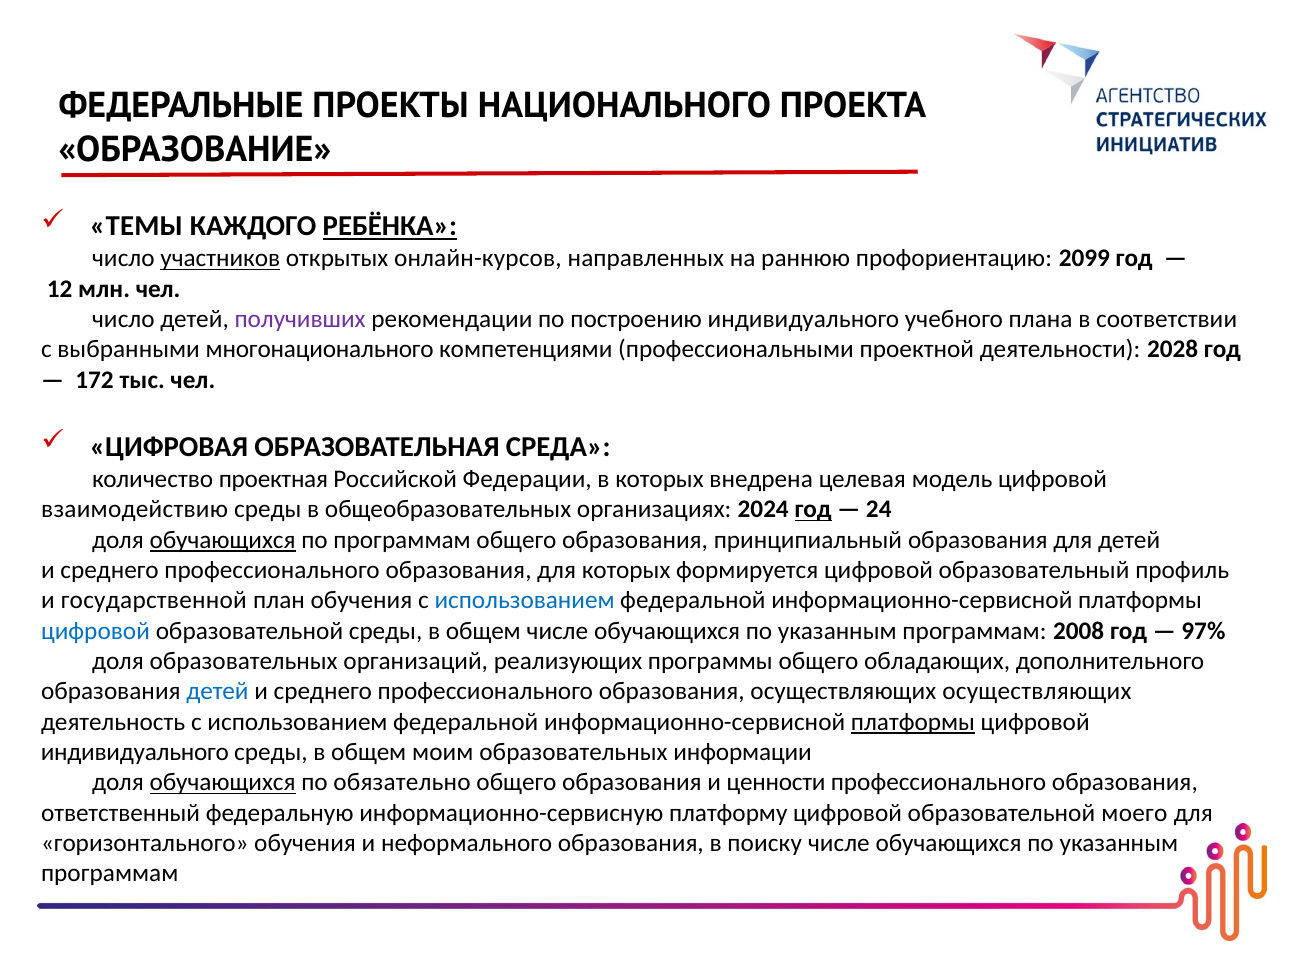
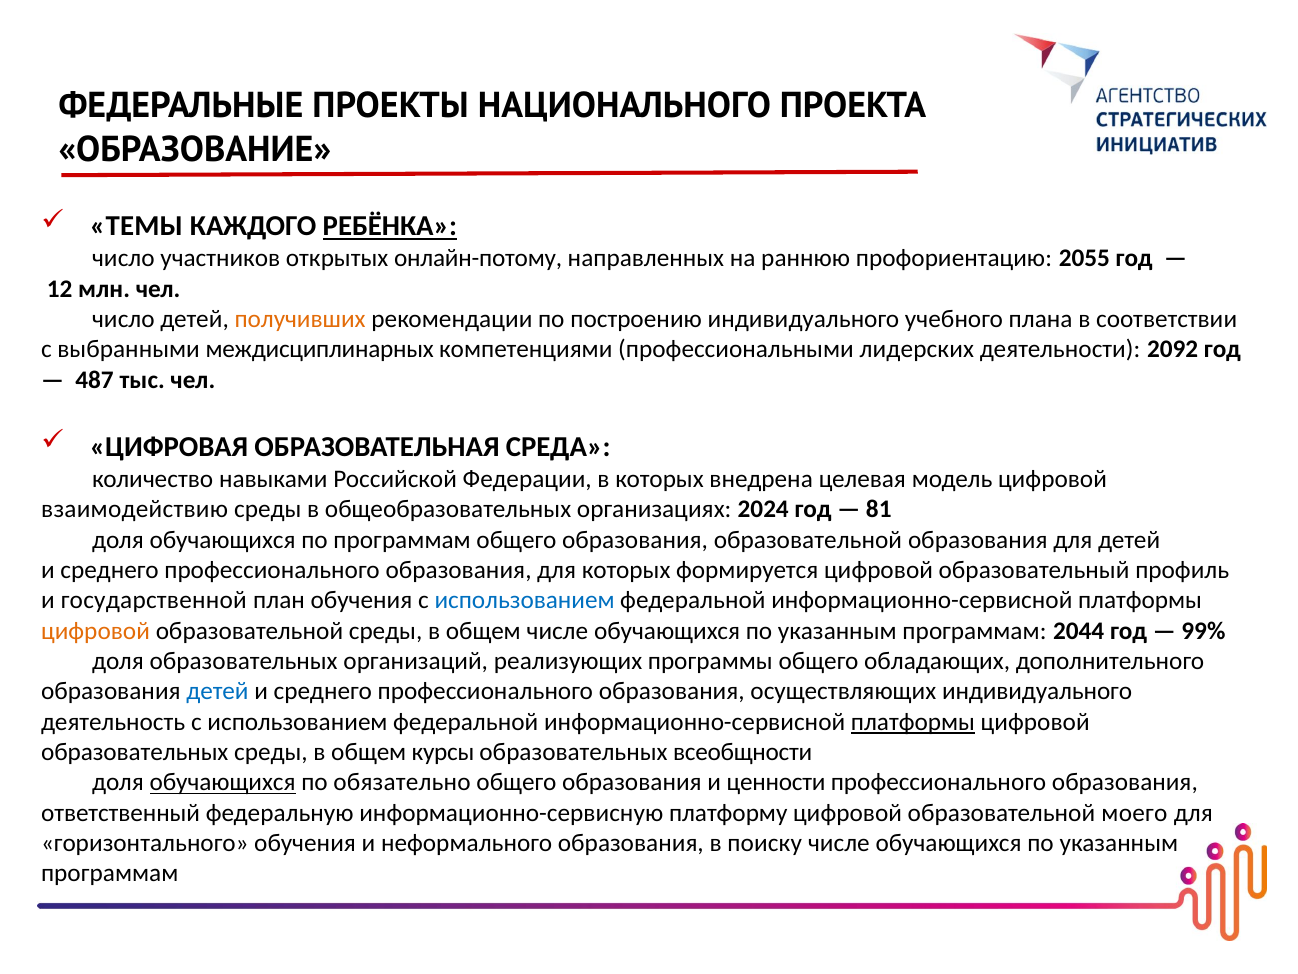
участников underline: present -> none (220, 258)
онлайн-курсов: онлайн-курсов -> онлайн-потому (478, 258)
2099: 2099 -> 2055 (1084, 258)
получивших colour: purple -> orange (300, 319)
многонационального: многонационального -> междисциплинарных (320, 349)
проектной: проектной -> лидерских (917, 349)
2028: 2028 -> 2092 (1173, 349)
172: 172 -> 487 (95, 380)
проектная: проектная -> навыками (273, 479)
год underline: present -> none (813, 509)
24: 24 -> 81 (879, 509)
обучающихся underline: present -> none (223, 540)
образования принципиальный: принципиальный -> образовательной (808, 540)
цифровой colour: blue -> orange (96, 631)
2008: 2008 -> 2044 (1079, 631)
97%: 97% -> 99% (1203, 631)
осуществляющих осуществляющих: осуществляющих -> индивидуального (1037, 691)
индивидуального: индивидуального -> образовательных (135, 752)
моим: моим -> курсы (443, 752)
информации: информации -> всеобщности (743, 752)
